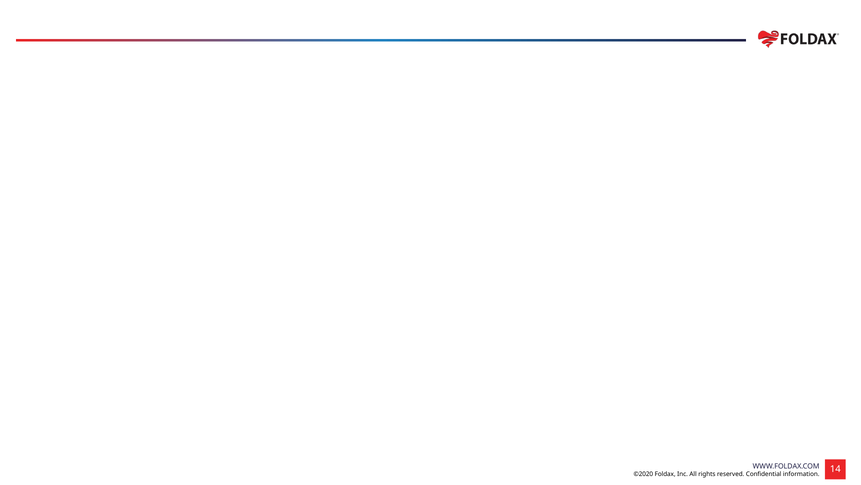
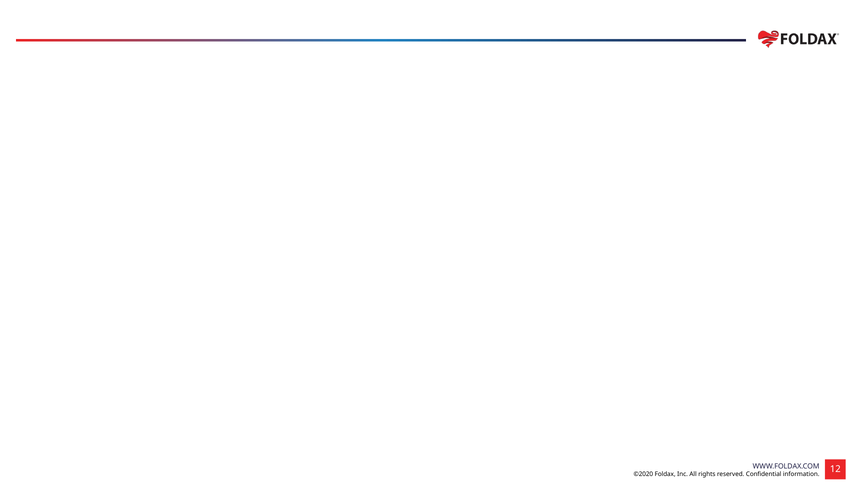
14: 14 -> 12 (835, 469)
